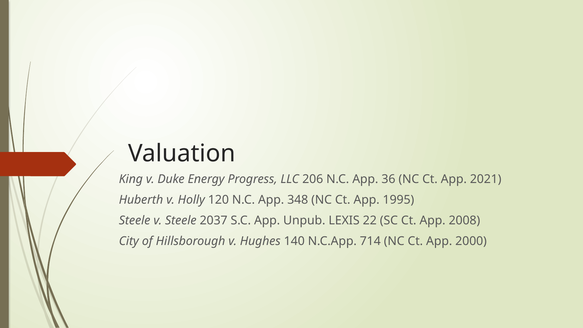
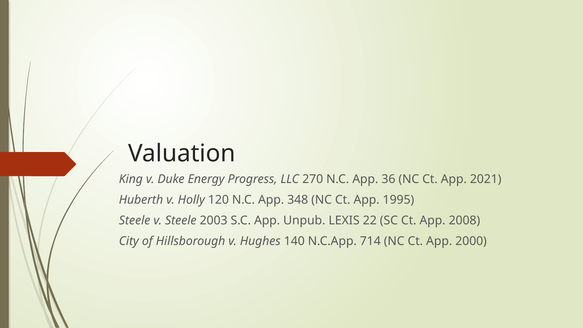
206: 206 -> 270 (313, 179)
2037: 2037 -> 2003 (214, 220)
